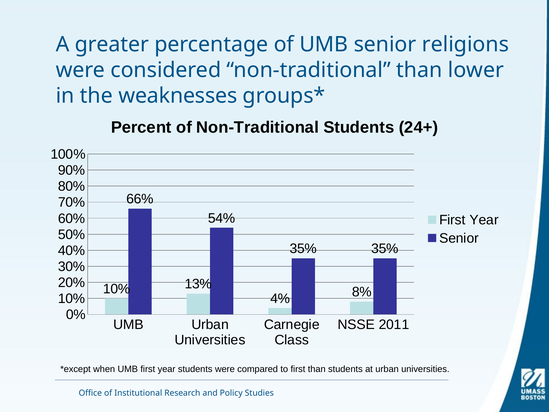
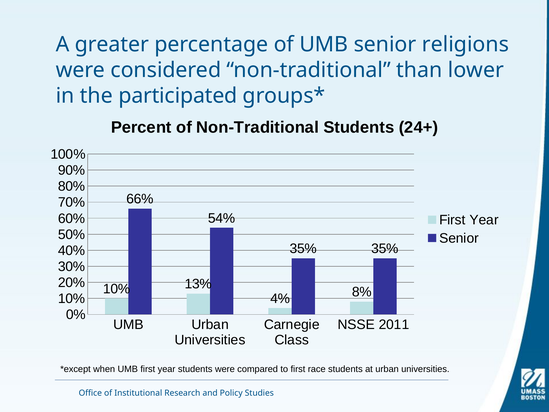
weaknesses: weaknesses -> participated (178, 96)
first than: than -> race (317, 369)
